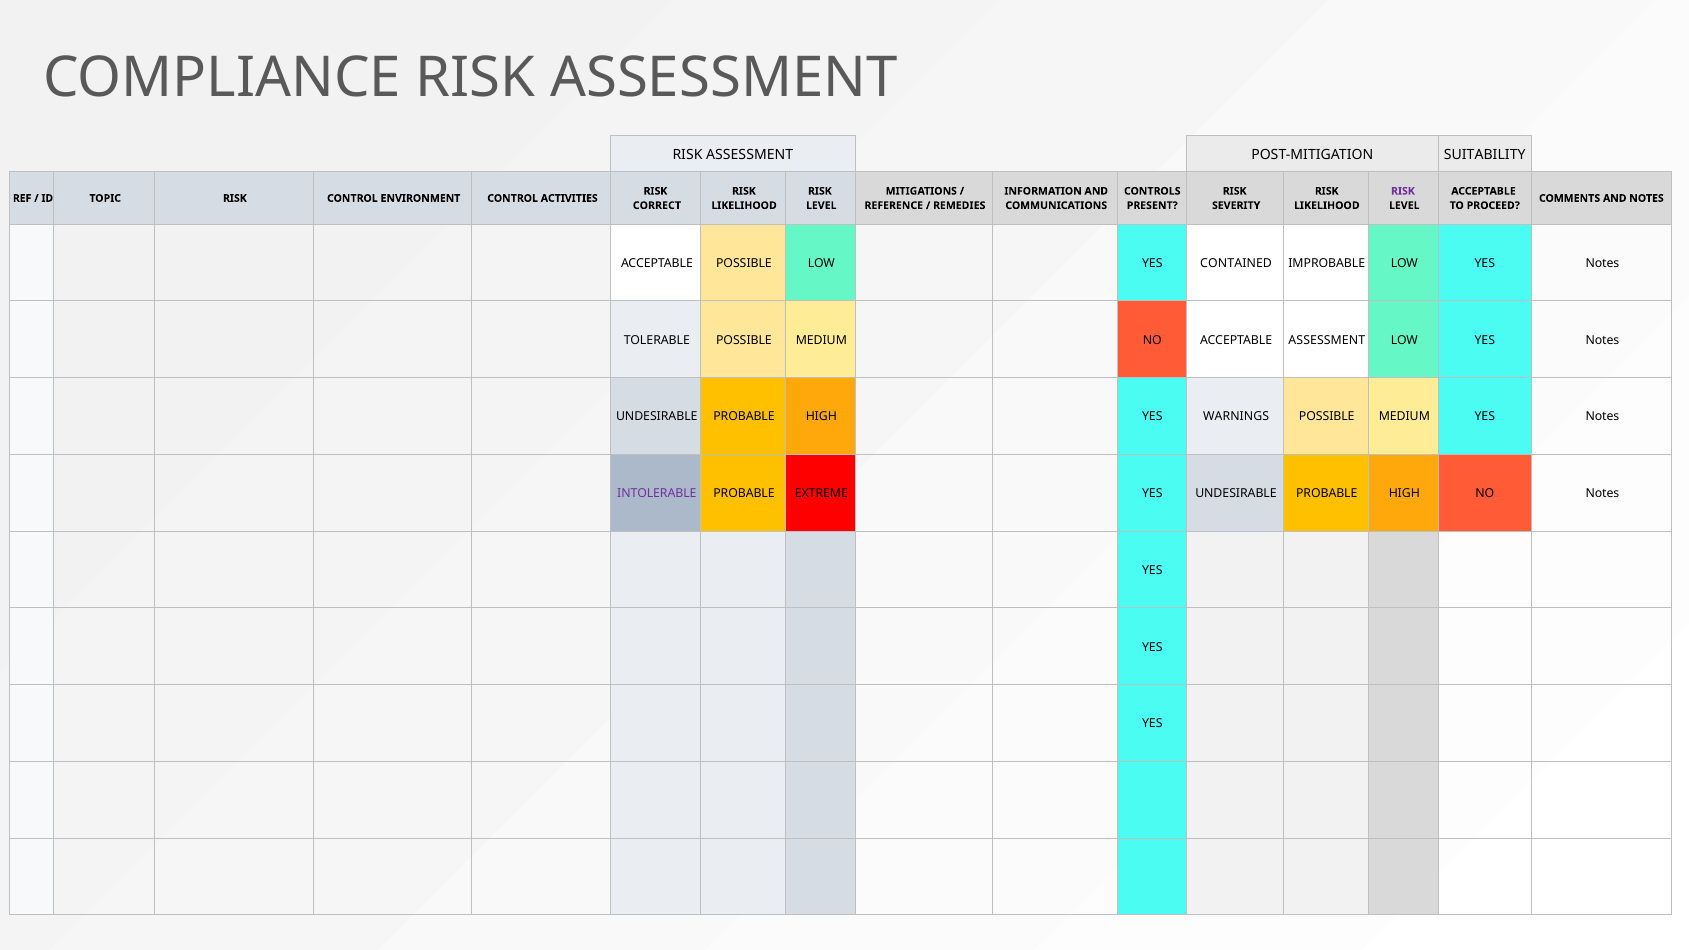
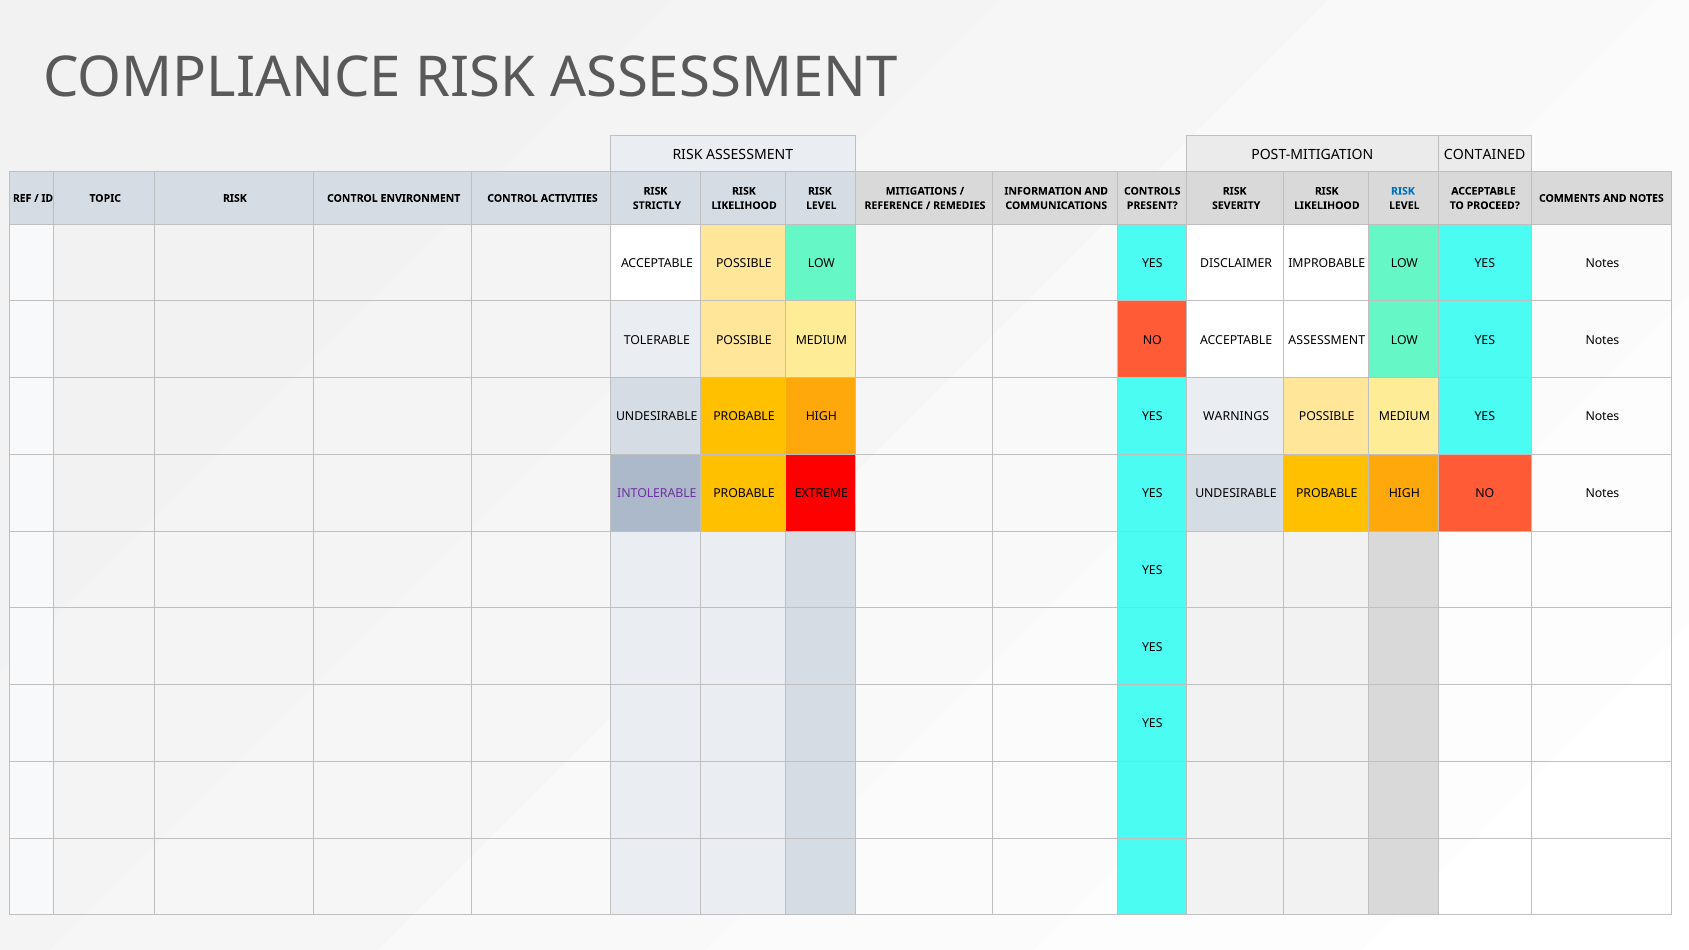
SUITABILITY: SUITABILITY -> CONTAINED (1485, 154)
RISK colour: purple -> blue (1403, 191)
CORRECT: CORRECT -> STRICTLY (657, 205)
CONTAINED: CONTAINED -> DISCLAIMER (1236, 263)
